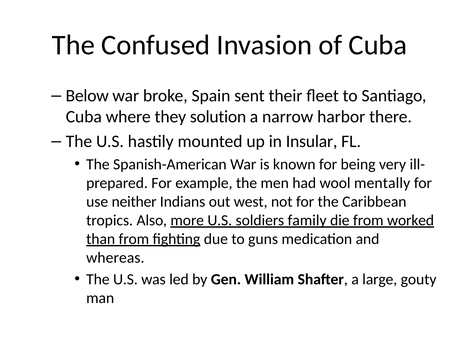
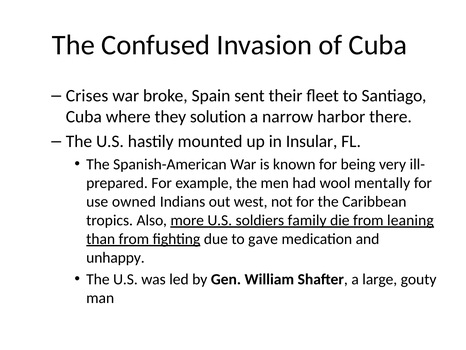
Below: Below -> Crises (87, 96)
neither: neither -> owned (134, 201)
worked: worked -> leaning (410, 220)
guns: guns -> gave (263, 239)
whereas: whereas -> unhappy (115, 257)
